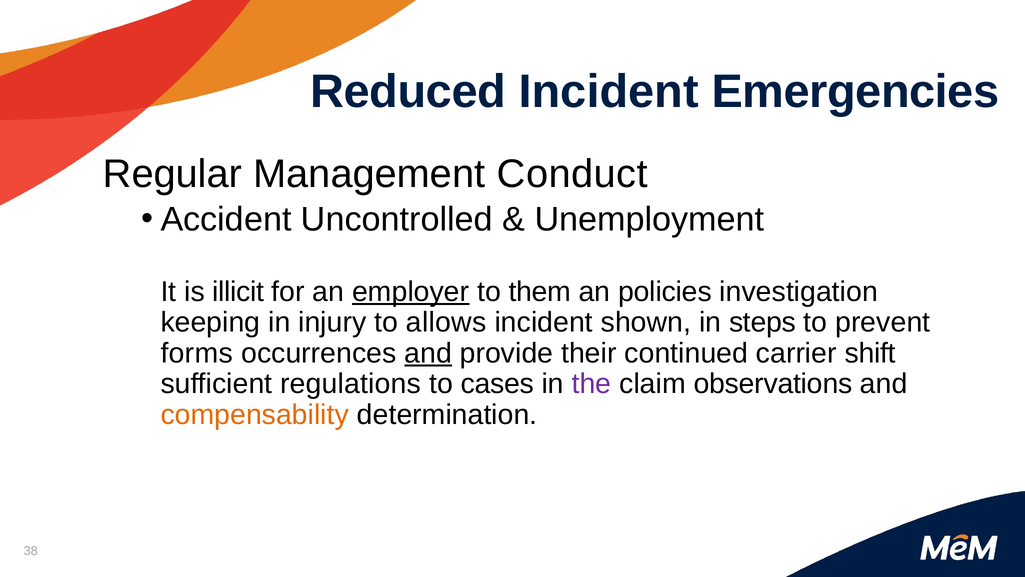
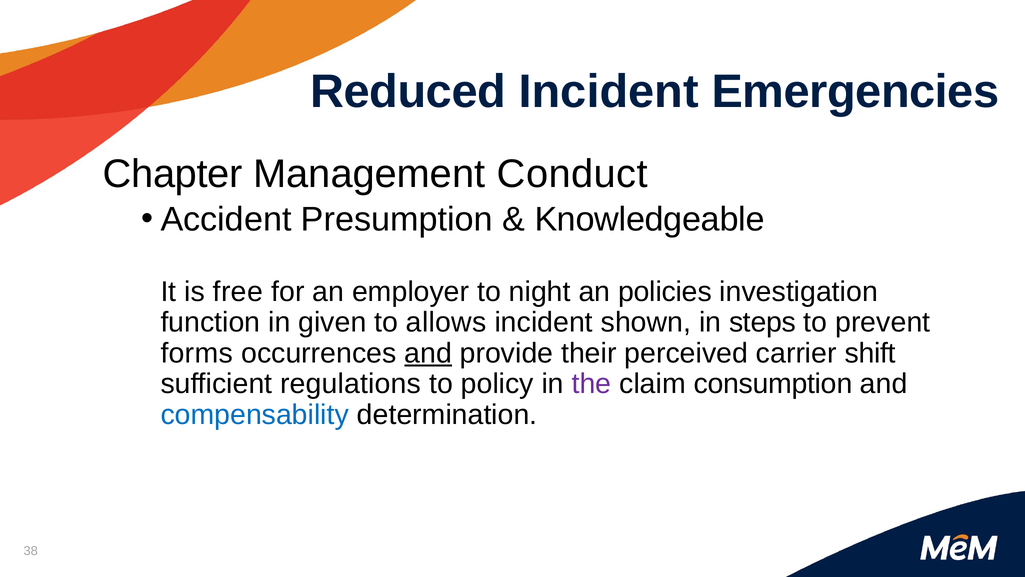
Regular: Regular -> Chapter (173, 174)
Uncontrolled: Uncontrolled -> Presumption (397, 219)
Unemployment: Unemployment -> Knowledgeable (650, 219)
illicit: illicit -> free (238, 291)
employer underline: present -> none (411, 291)
them: them -> night (540, 291)
keeping: keeping -> function (210, 322)
injury: injury -> given (332, 322)
continued: continued -> perceived (686, 353)
cases: cases -> policy (497, 384)
observations: observations -> consumption (773, 384)
compensability colour: orange -> blue (255, 414)
